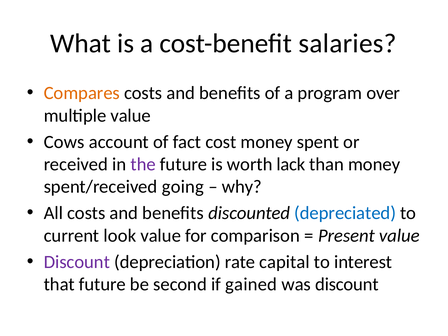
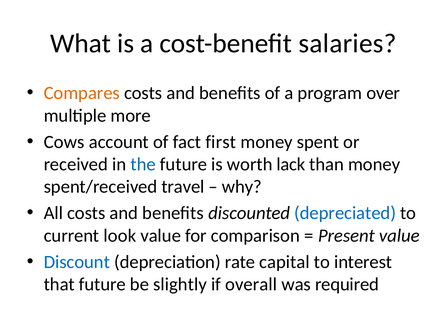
multiple value: value -> more (131, 116)
cost: cost -> first (221, 142)
the colour: purple -> blue (143, 164)
going: going -> travel (183, 187)
Discount colour: purple -> blue (77, 262)
second: second -> slightly (180, 284)
gained: gained -> overall (251, 284)
was discount: discount -> required (347, 284)
